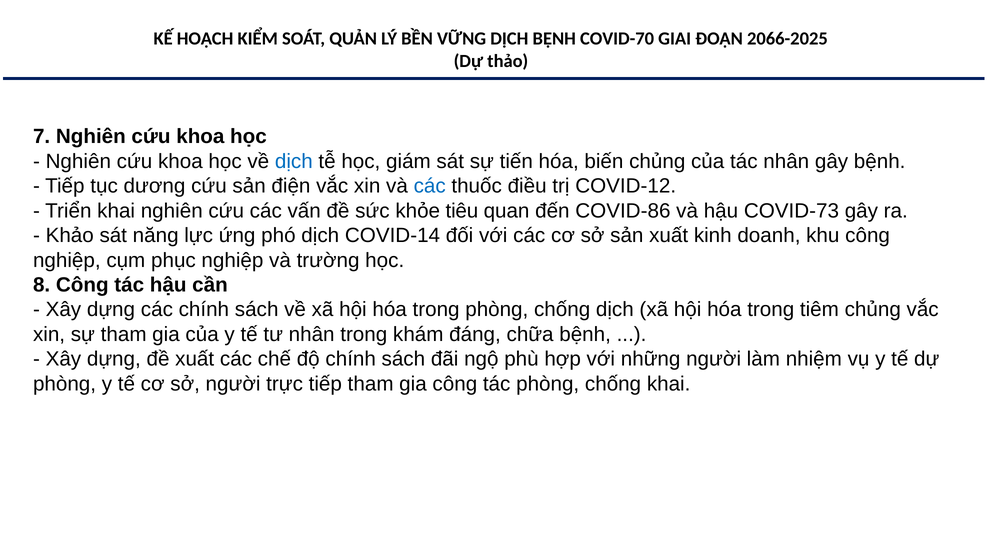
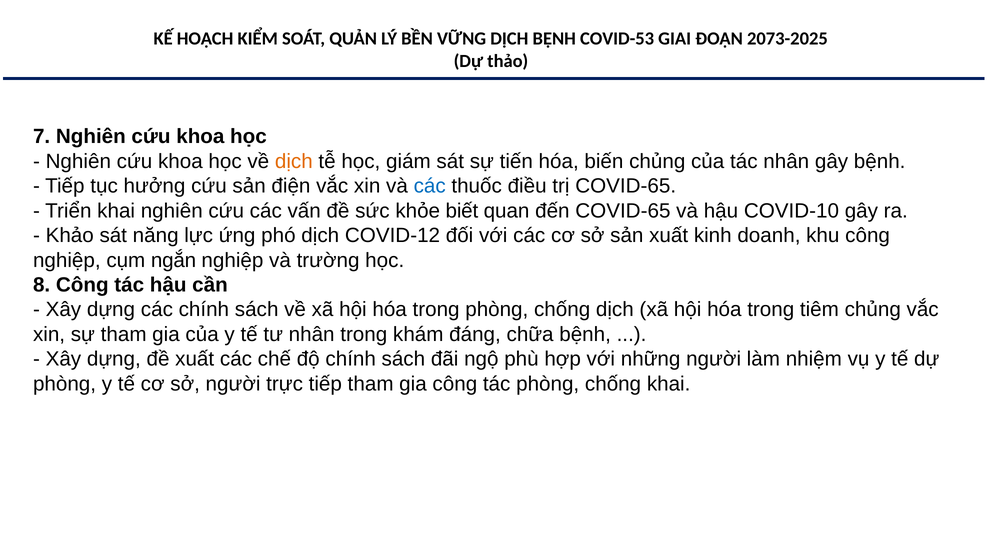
COVID-70: COVID-70 -> COVID-53 (617, 39)
2066-2025: 2066-2025 -> 2073-2025 (787, 39)
dịch colour: blue -> orange (294, 161)
dương: dương -> hưởng (154, 186)
trị COVID-12: COVID-12 -> COVID-65 (626, 186)
tiêu: tiêu -> biết (462, 211)
đến COVID-86: COVID-86 -> COVID-65 (623, 211)
COVID-73: COVID-73 -> COVID-10 (791, 211)
COVID-14: COVID-14 -> COVID-12 (393, 236)
phục: phục -> ngắn (174, 260)
